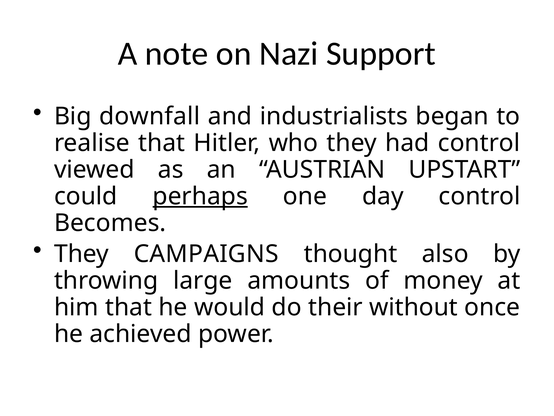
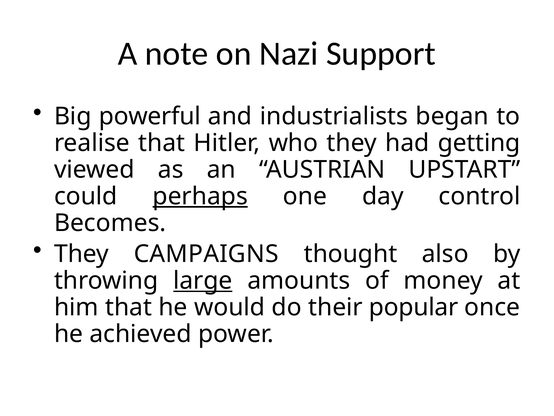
downfall: downfall -> powerful (150, 116)
had control: control -> getting (479, 143)
large underline: none -> present (203, 280)
without: without -> popular (414, 307)
